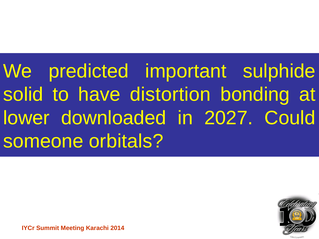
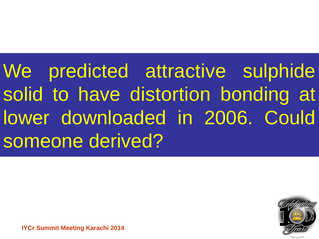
important: important -> attractive (186, 71)
2027: 2027 -> 2006 (229, 118)
orbitals: orbitals -> derived (126, 141)
